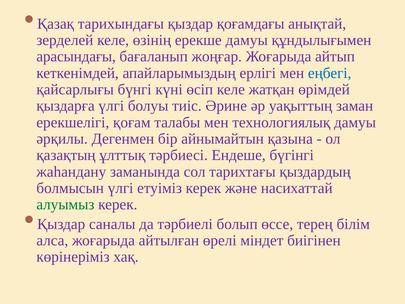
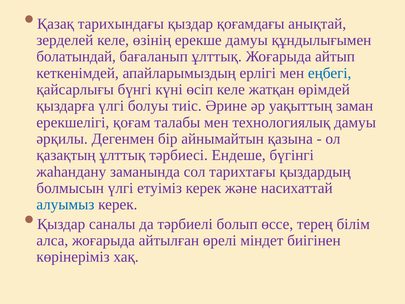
арасындағы: арасындағы -> болатындай (76, 57)
бағаланып жоңғар: жоңғар -> ұлттық (217, 57)
алуымыз colour: green -> blue (65, 204)
